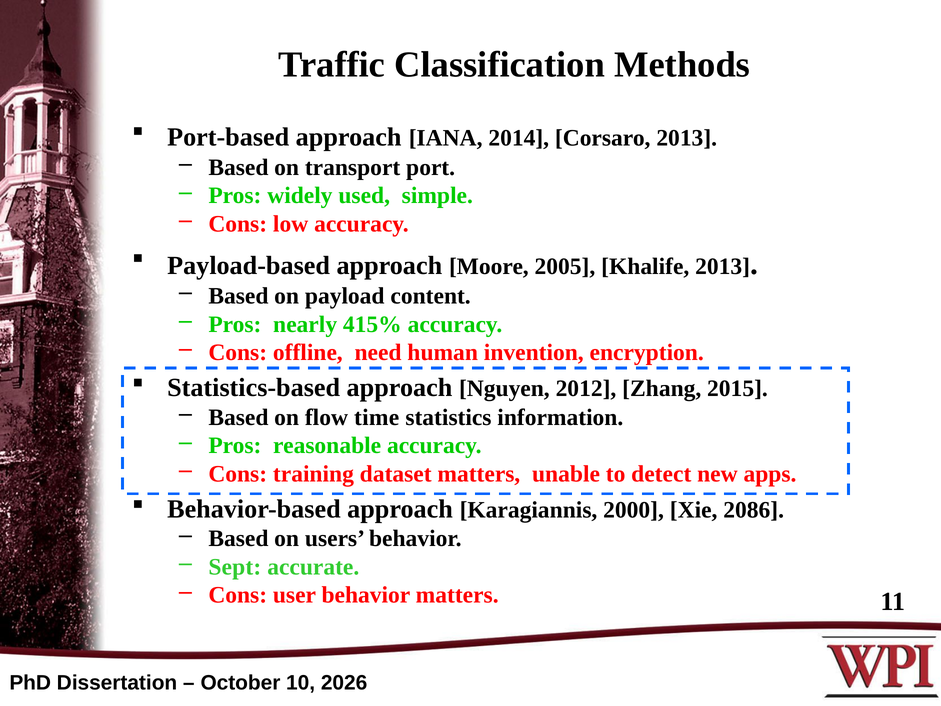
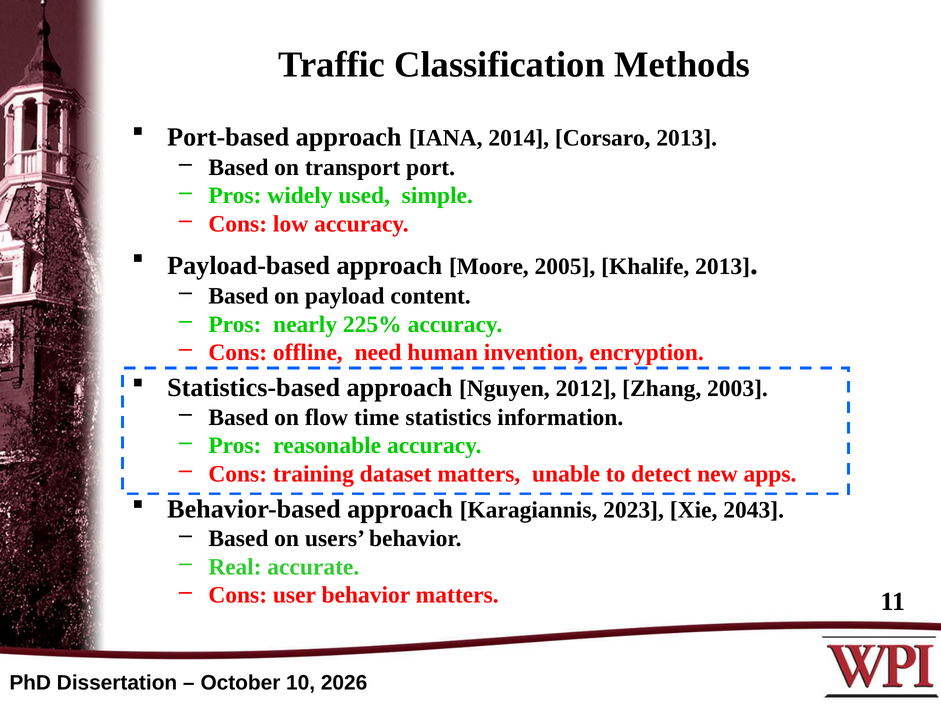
415%: 415% -> 225% (372, 324)
2015: 2015 -> 2003 (737, 388)
2000: 2000 -> 2023 (634, 510)
2086: 2086 -> 2043 (754, 510)
Sept: Sept -> Real (235, 567)
